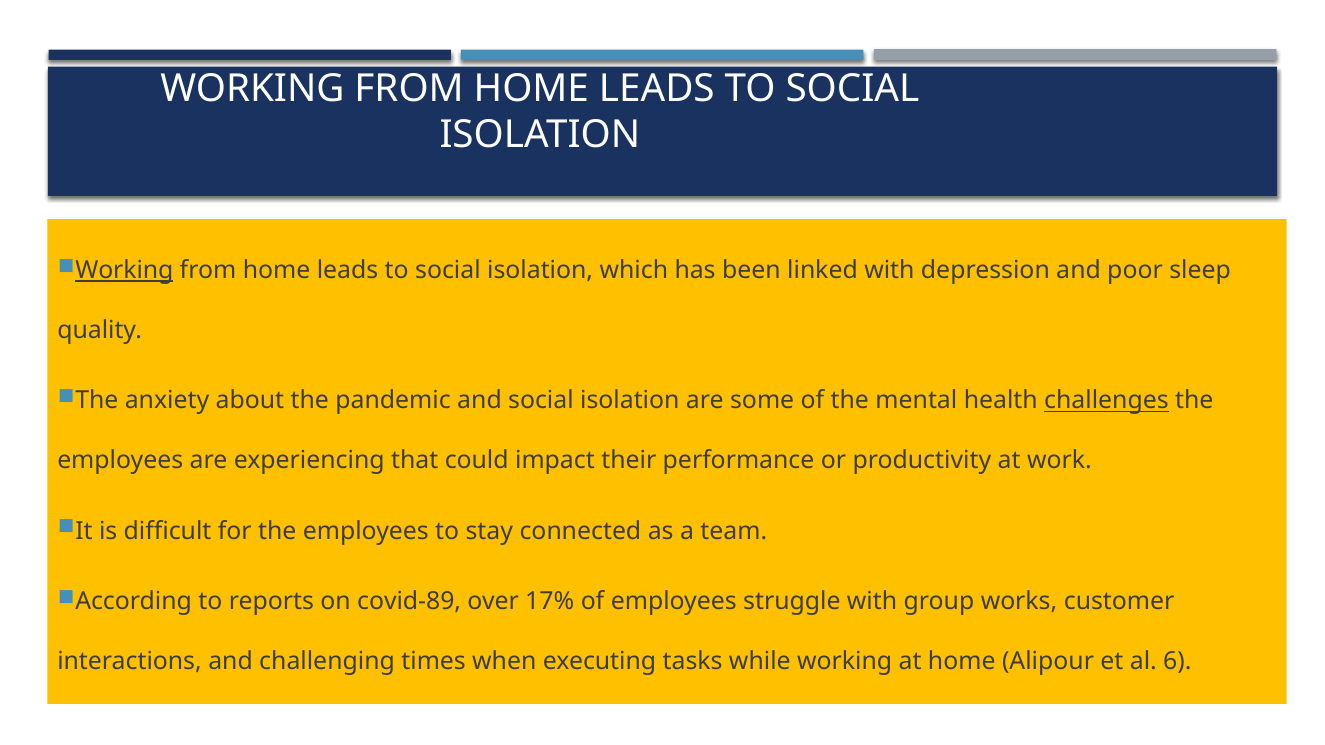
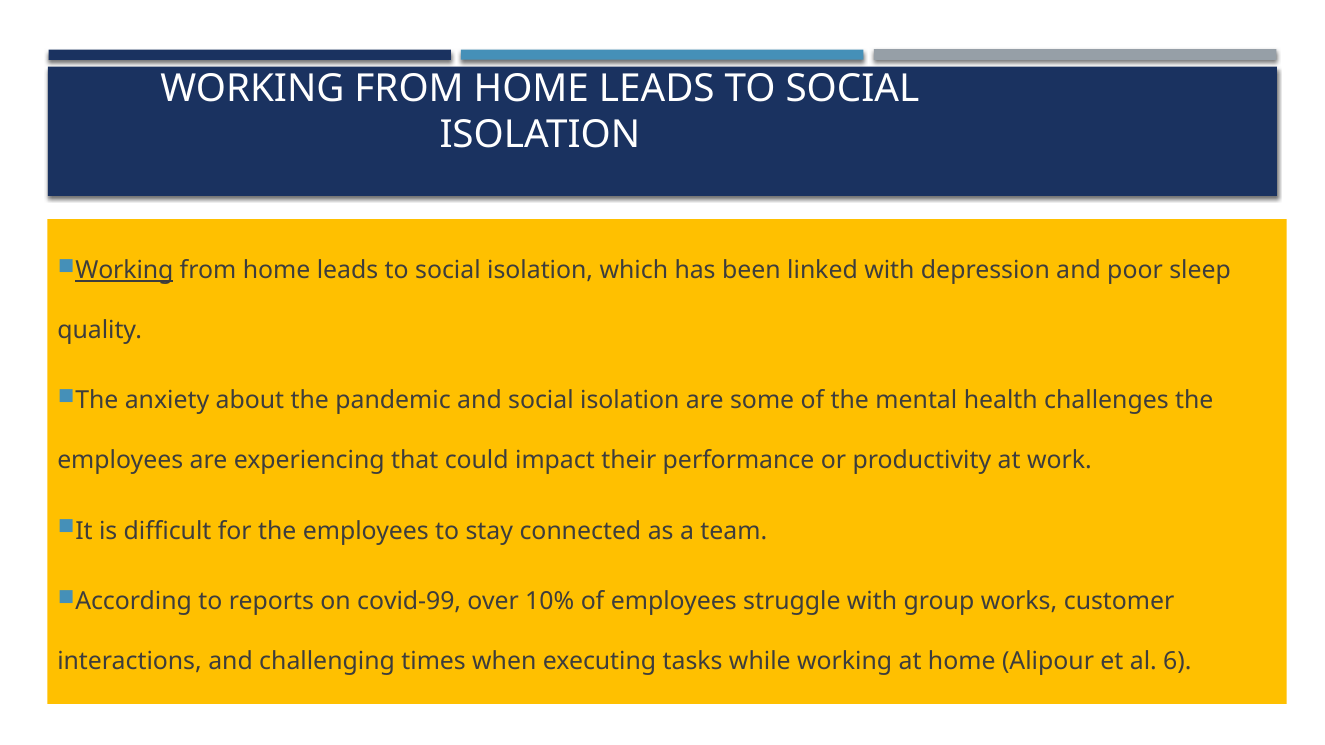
challenges underline: present -> none (1106, 401)
covid-89: covid-89 -> covid-99 (409, 602)
17%: 17% -> 10% (550, 602)
